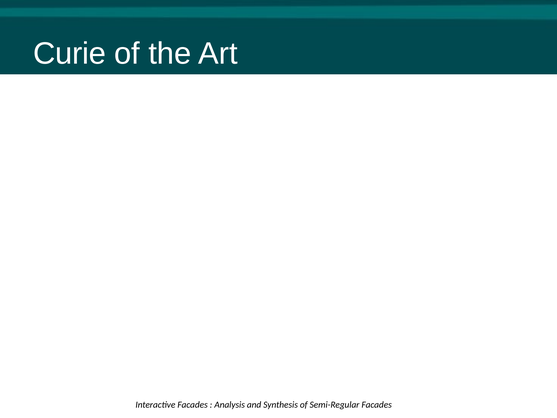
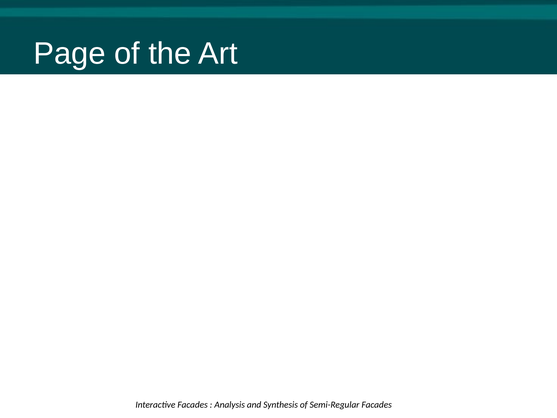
Curie: Curie -> Page (69, 54)
